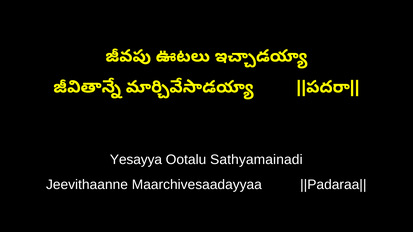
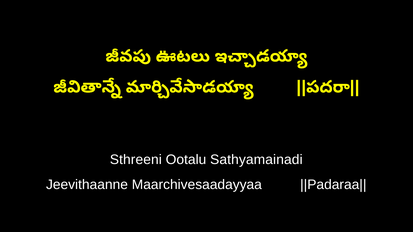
Yesayya: Yesayya -> Sthreeni (136, 160)
